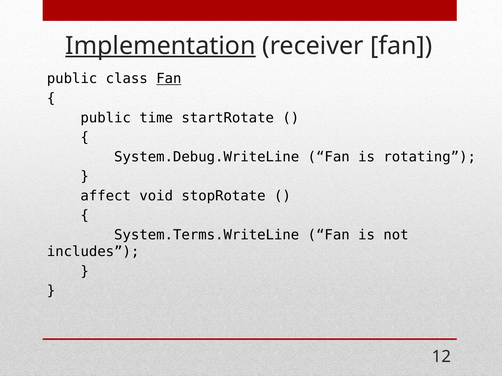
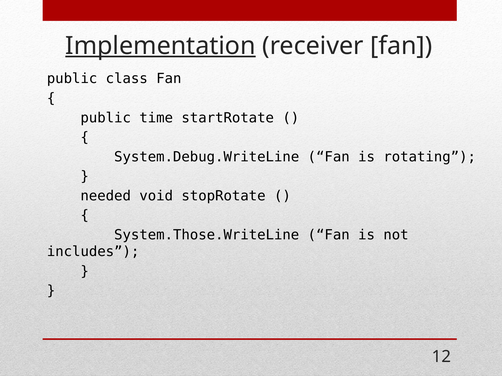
Fan underline: present -> none (169, 79)
affect: affect -> needed (106, 196)
System.Terms.WriteLine: System.Terms.WriteLine -> System.Those.WriteLine (207, 235)
